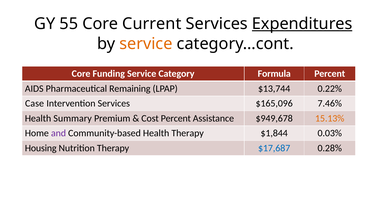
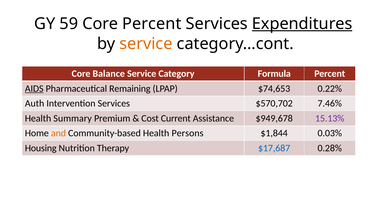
55: 55 -> 59 (69, 24)
Core Current: Current -> Percent (152, 24)
Funding: Funding -> Balance (109, 74)
AIDS underline: none -> present (34, 89)
$13,744: $13,744 -> $74,653 (274, 89)
Case: Case -> Auth (35, 103)
$165,096: $165,096 -> $570,702 (274, 103)
Cost Percent: Percent -> Current (176, 118)
15.13% colour: orange -> purple (330, 118)
and colour: purple -> orange (59, 133)
Health Therapy: Therapy -> Persons (188, 133)
